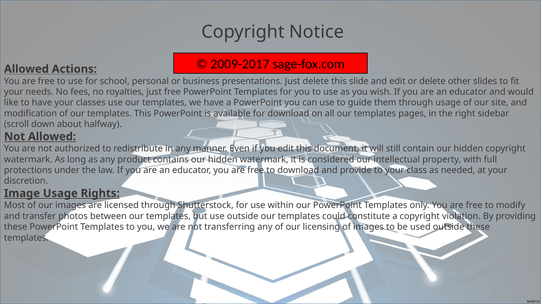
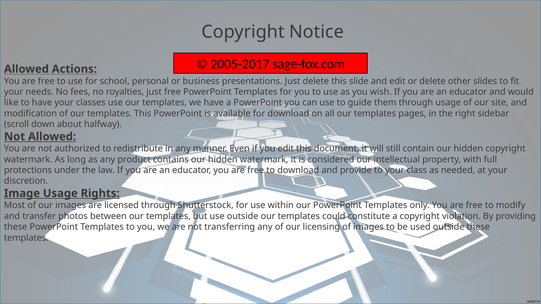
2009-2017: 2009-2017 -> 2005-2017 (240, 64)
